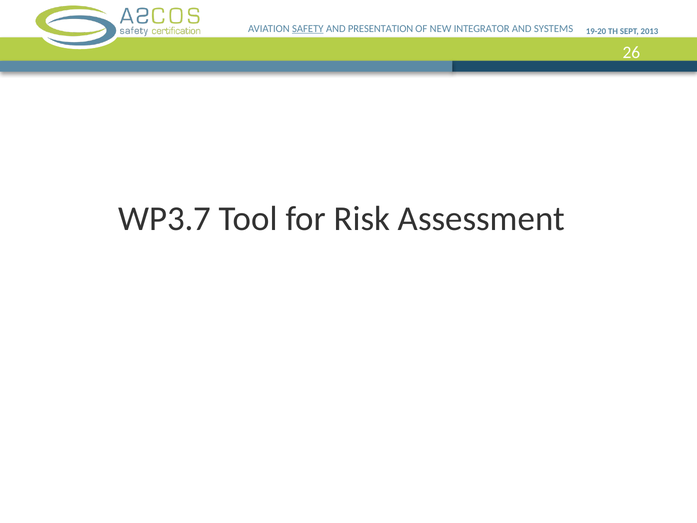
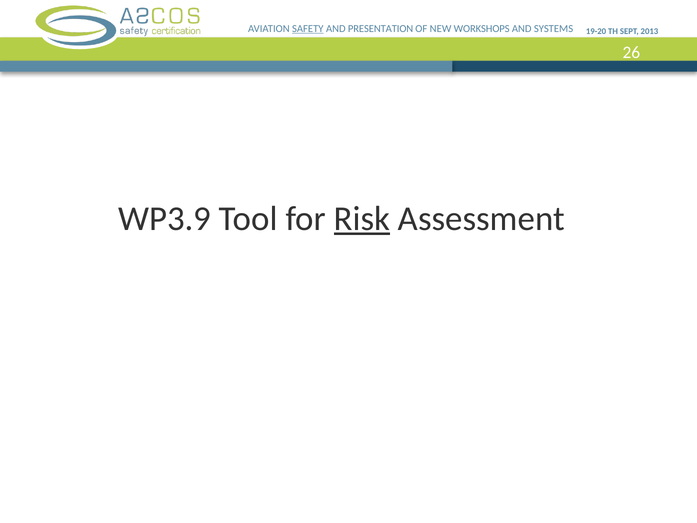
INTEGRATOR: INTEGRATOR -> WORKSHOPS (482, 29)
WP3.7: WP3.7 -> WP3.9 (165, 219)
Risk underline: none -> present (362, 219)
